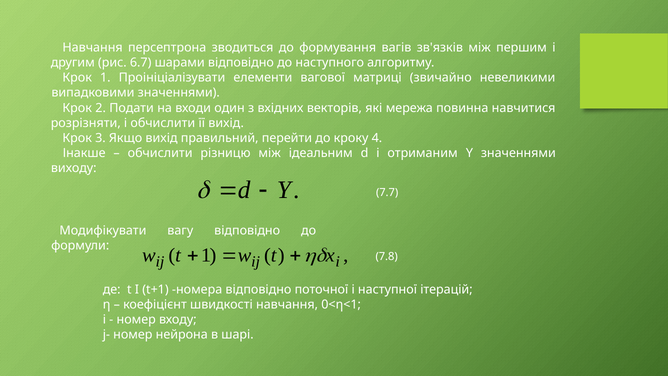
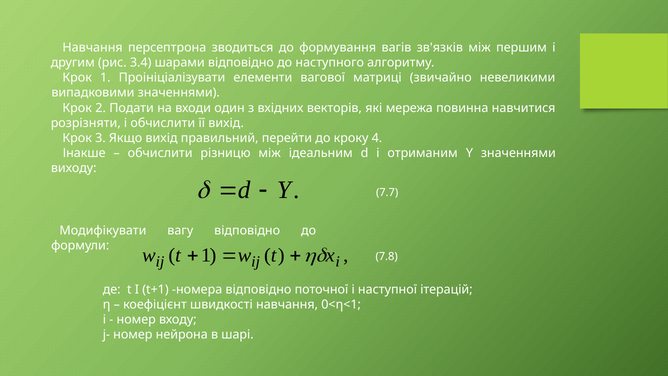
6.7: 6.7 -> 3.4 (141, 63)
